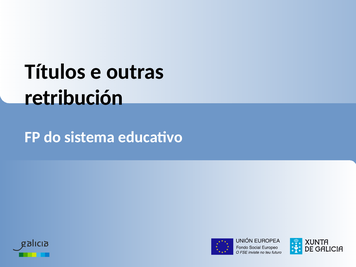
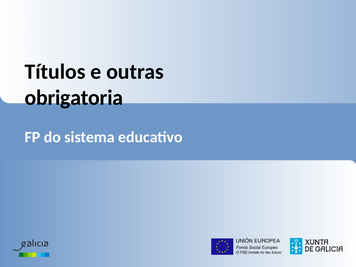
retribución: retribución -> obrigatoria (74, 98)
